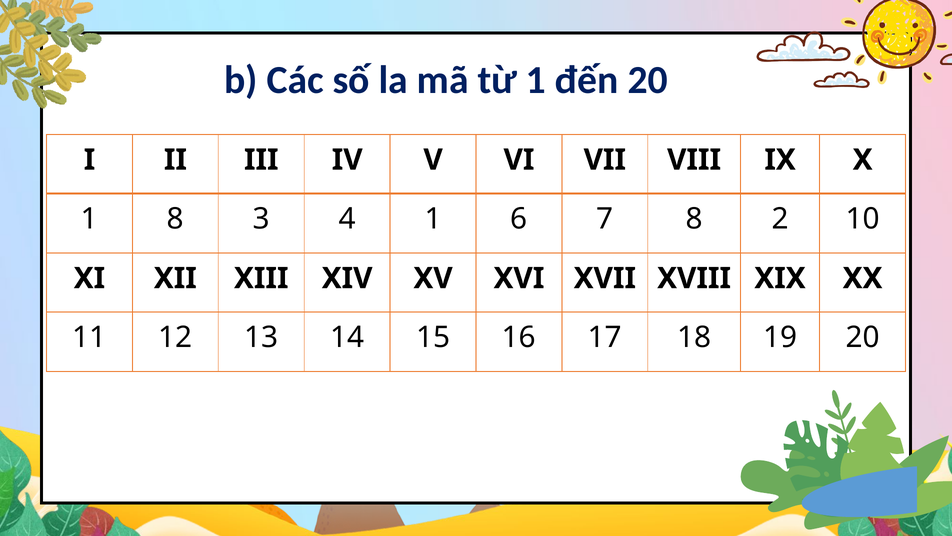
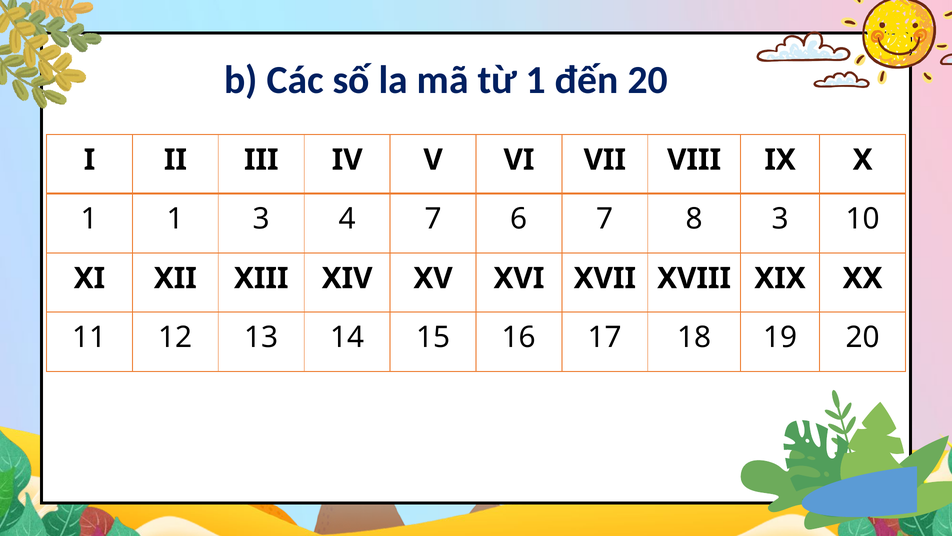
1 8: 8 -> 1 (175, 219)
4 1: 1 -> 7 (433, 219)
8 2: 2 -> 3 (780, 219)
